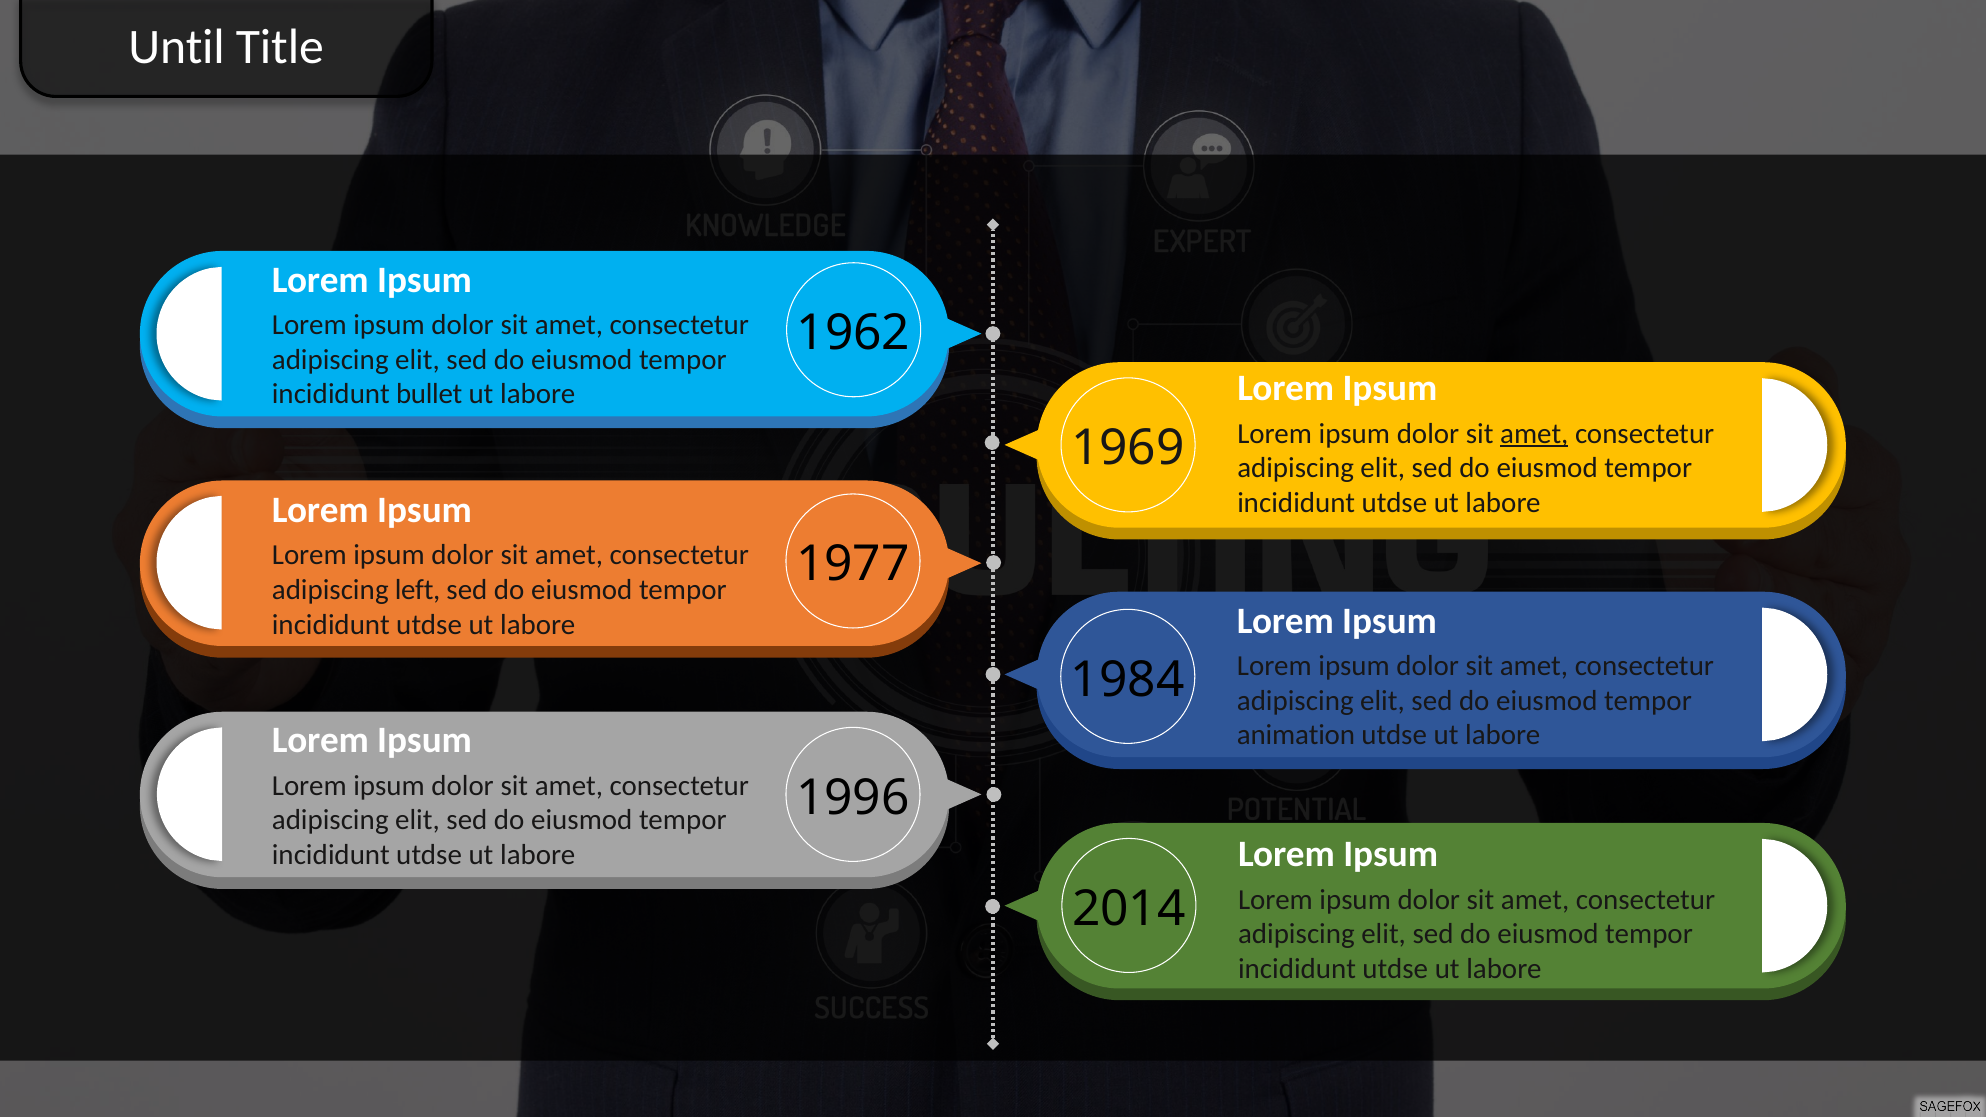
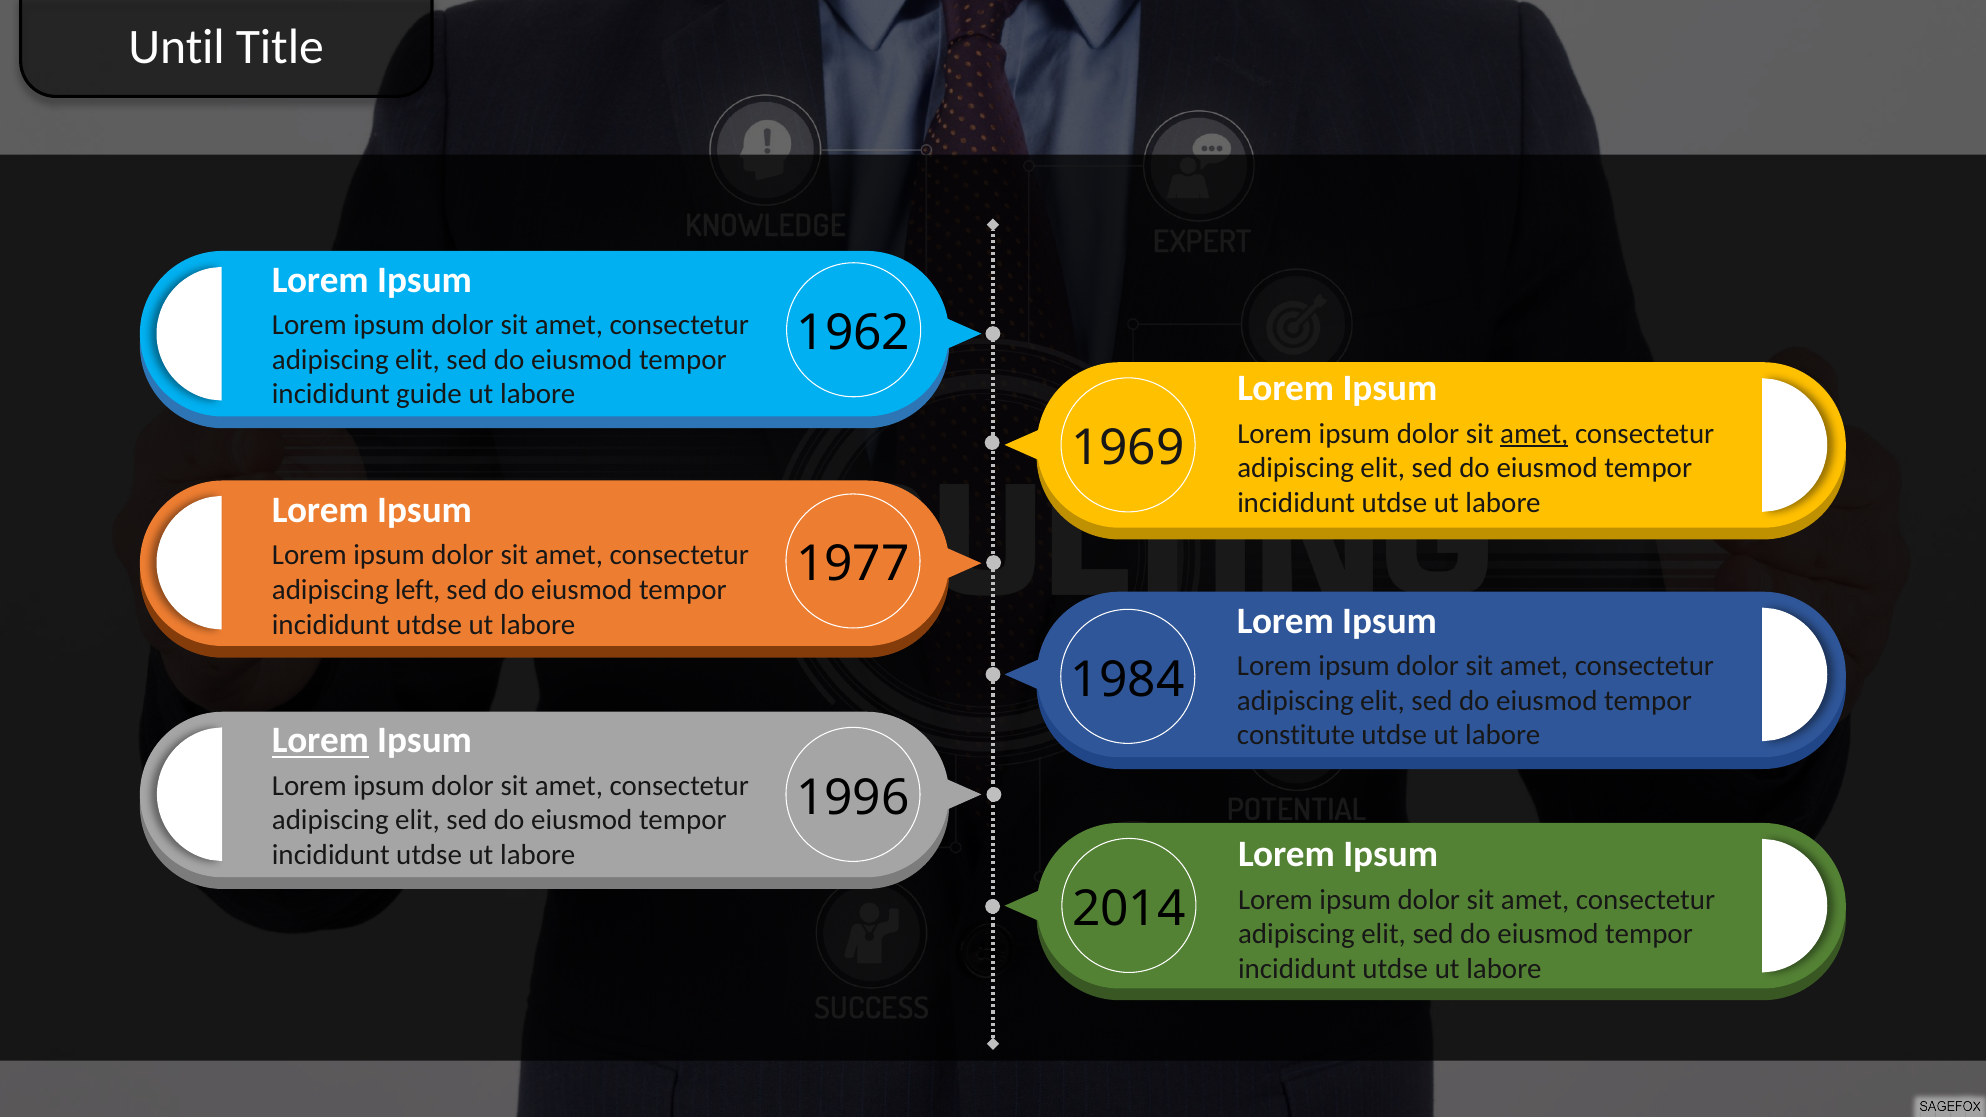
bullet: bullet -> guide (429, 394)
animation: animation -> constitute (1296, 735)
Lorem underline: none -> present (320, 741)
